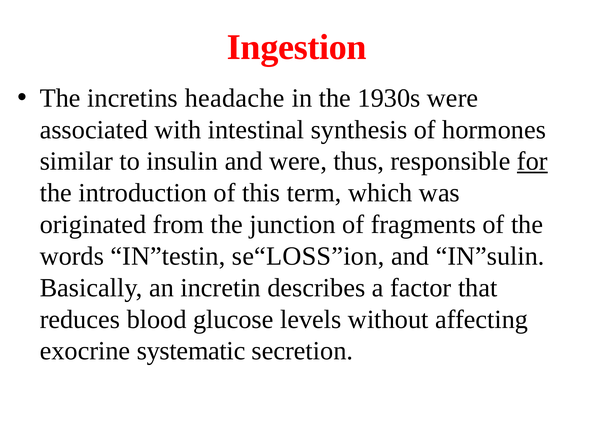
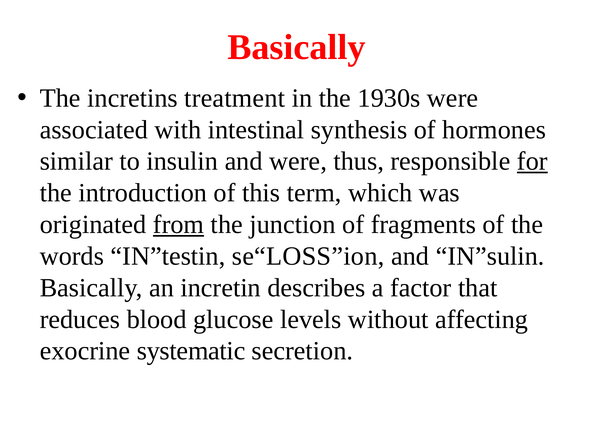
Ingestion: Ingestion -> Basically (297, 47)
headache: headache -> treatment (235, 98)
from underline: none -> present (179, 225)
